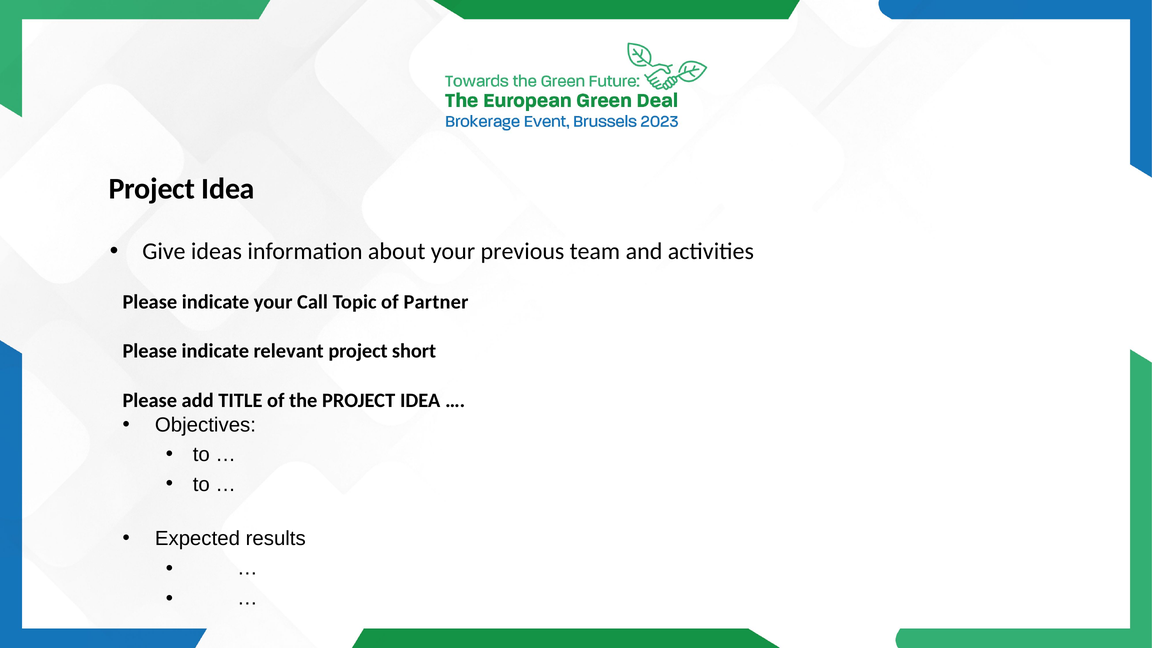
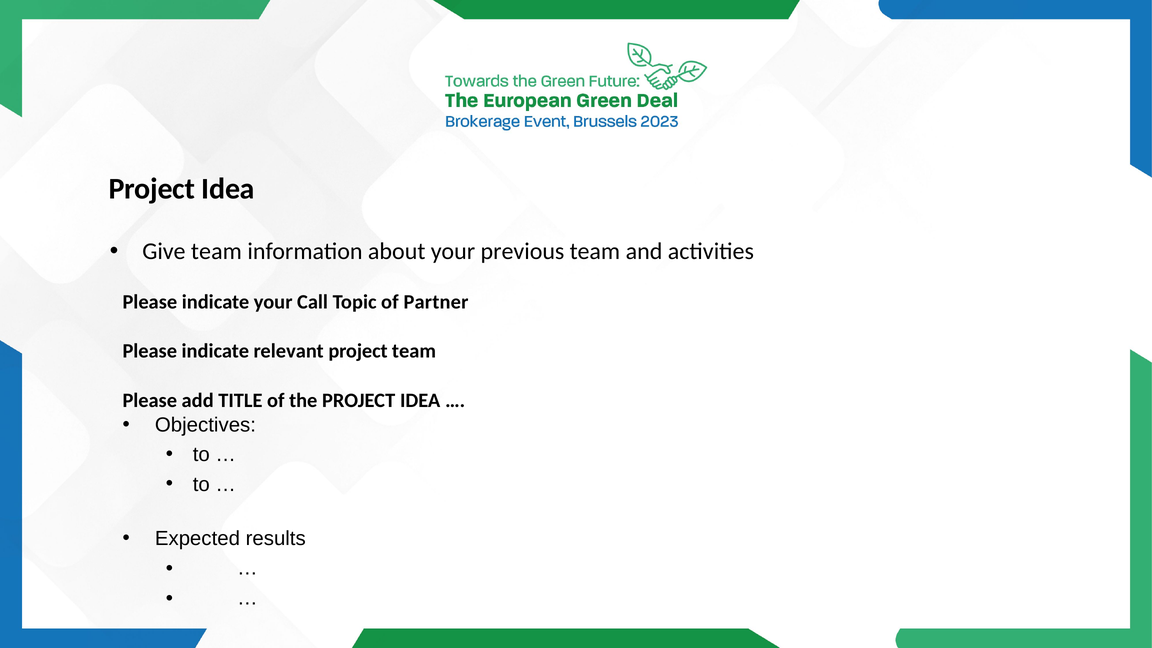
Give ideas: ideas -> team (216, 252)
project short: short -> team (414, 351)
